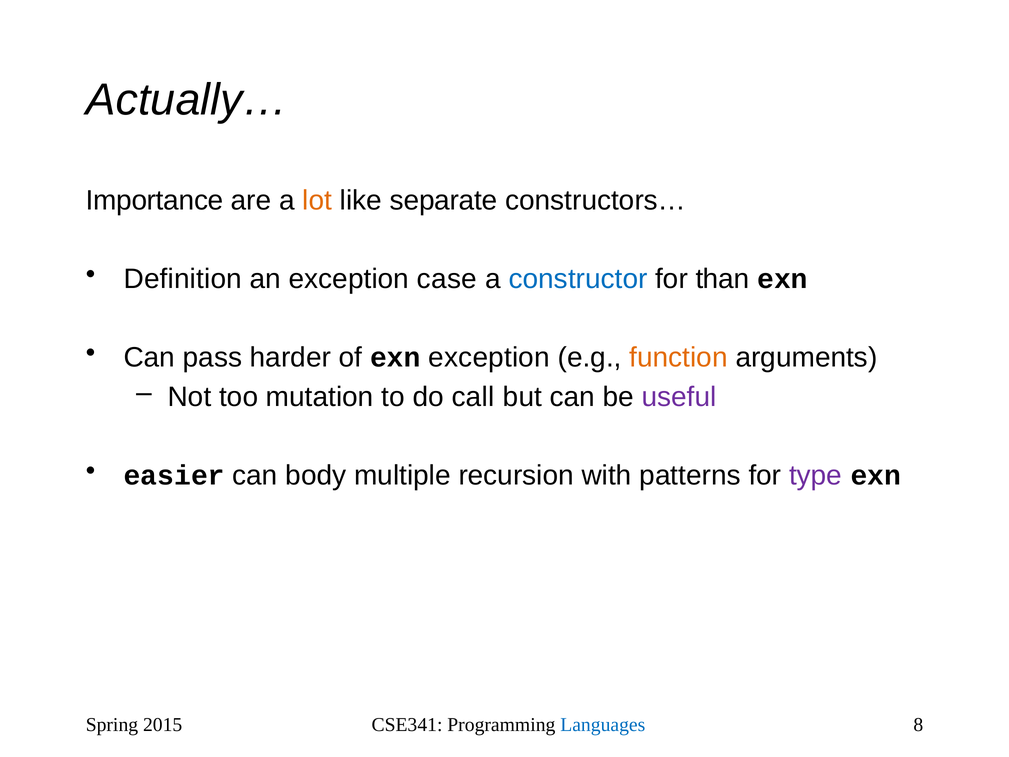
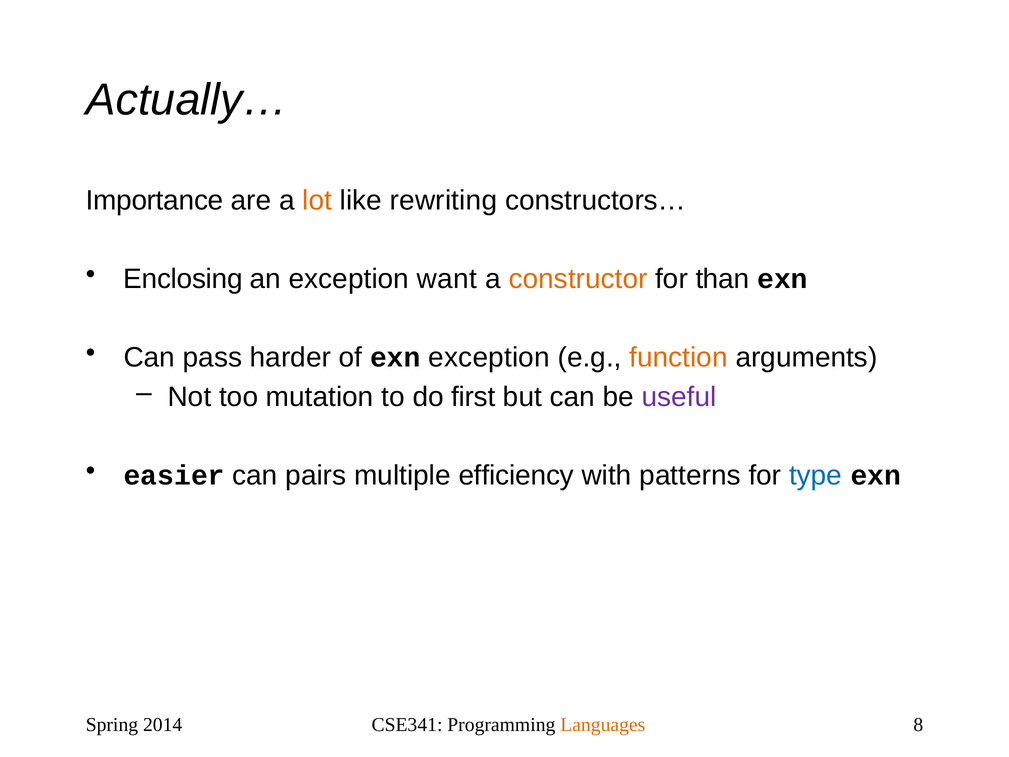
separate: separate -> rewriting (443, 200)
Definition: Definition -> Enclosing (183, 279)
case: case -> want (447, 279)
constructor colour: blue -> orange (578, 279)
call: call -> first (473, 397)
body: body -> pairs (316, 475)
recursion: recursion -> efficiency (516, 475)
type colour: purple -> blue (816, 475)
2015: 2015 -> 2014 (163, 724)
Languages colour: blue -> orange (603, 724)
